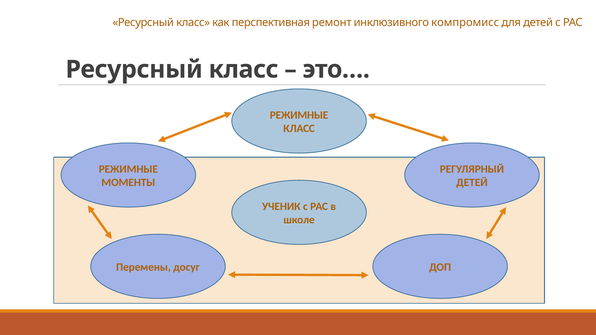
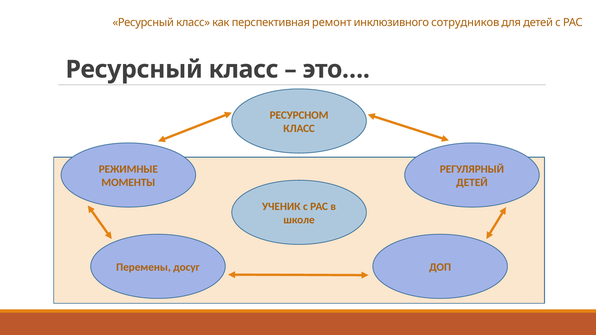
компромисс: компромисс -> сотрудников (465, 22)
РЕЖИМНЫЕ: РЕЖИМНЫЕ -> РЕСУРСНОМ (299, 115)
